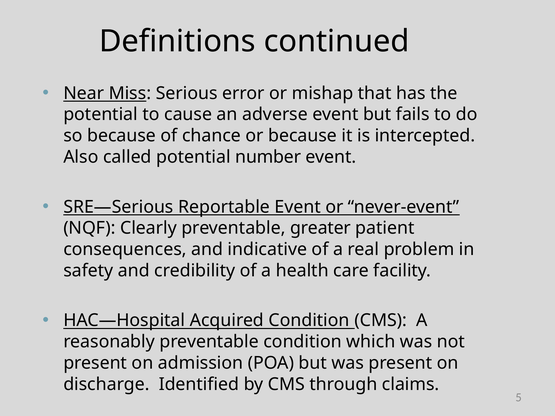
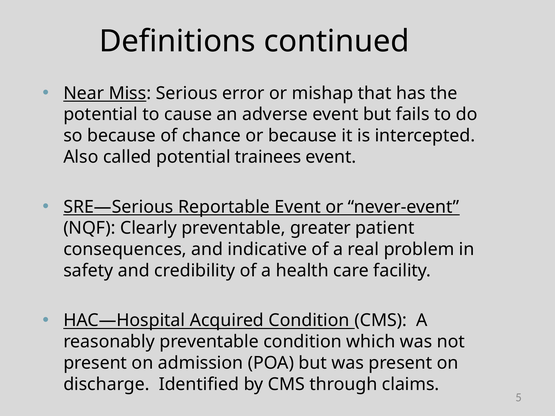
number: number -> trainees (268, 157)
